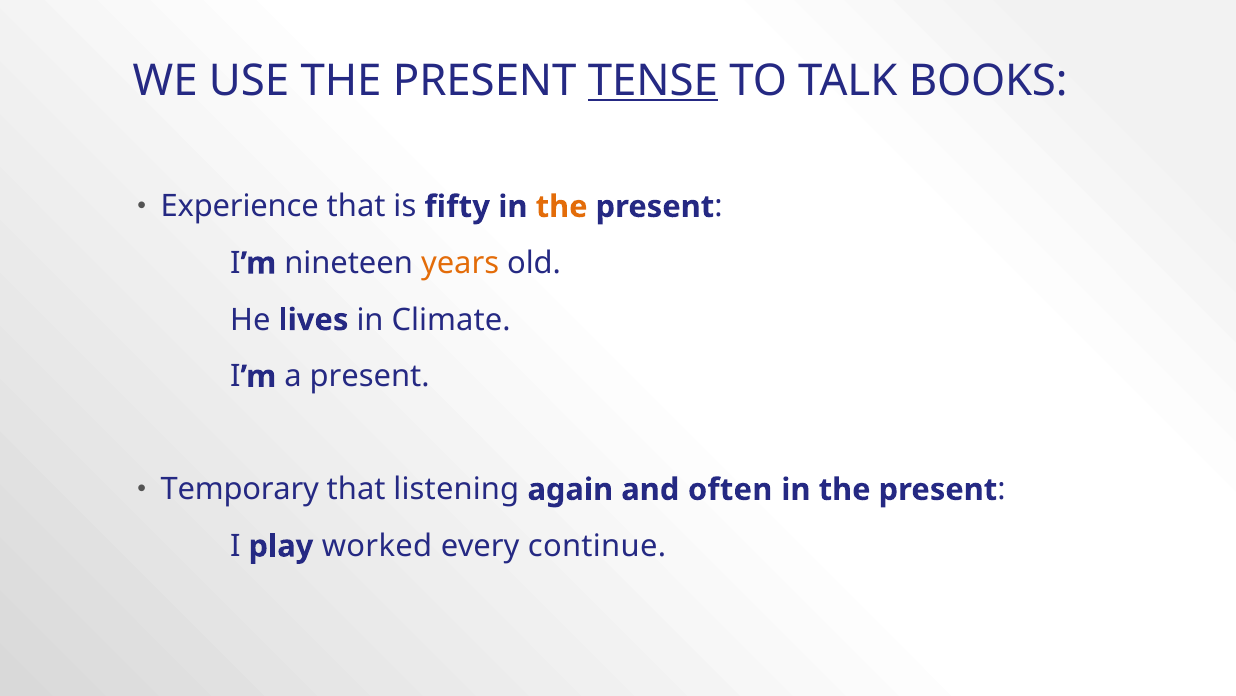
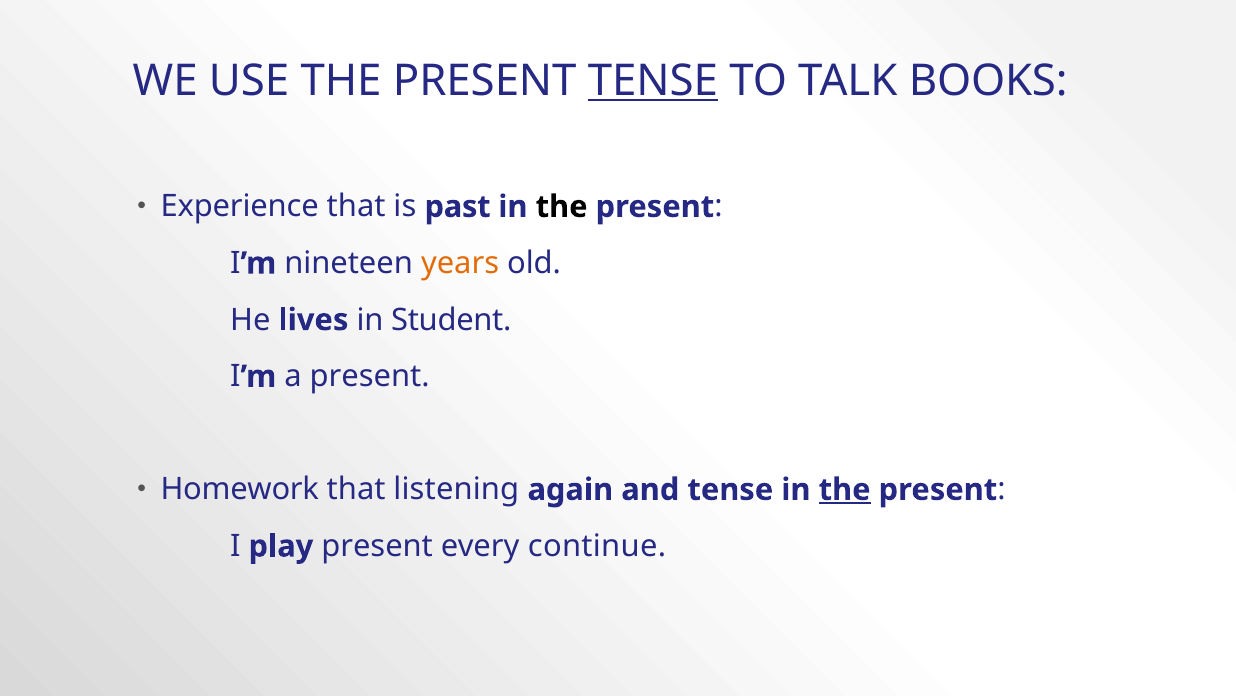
fifty: fifty -> past (458, 207)
the colour: orange -> black (562, 207)
Climate: Climate -> Student (451, 320)
Temporary: Temporary -> Homework (240, 489)
and often: often -> tense (730, 489)
the underline: none -> present (845, 489)
play worked: worked -> present (377, 546)
